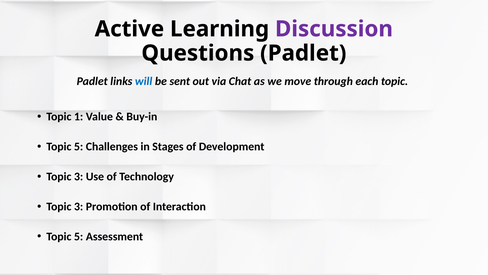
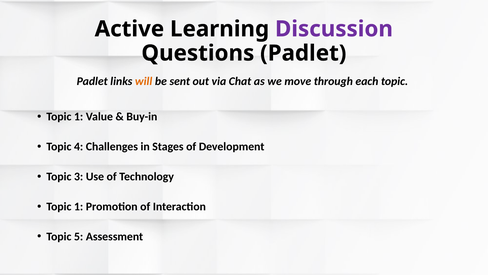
will colour: blue -> orange (144, 81)
5: 5 -> 4 (79, 146)
3: 3 -> 1 (79, 206)
